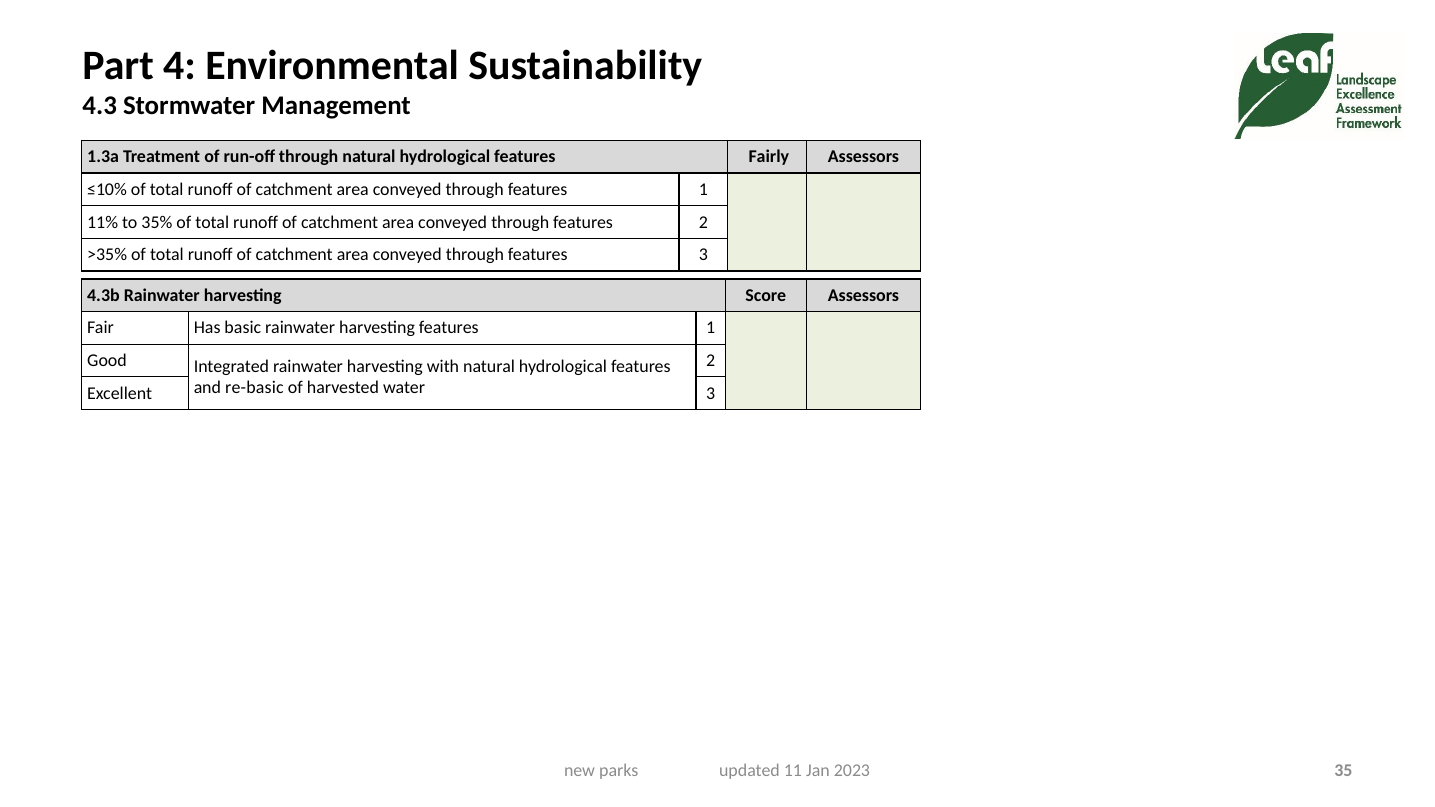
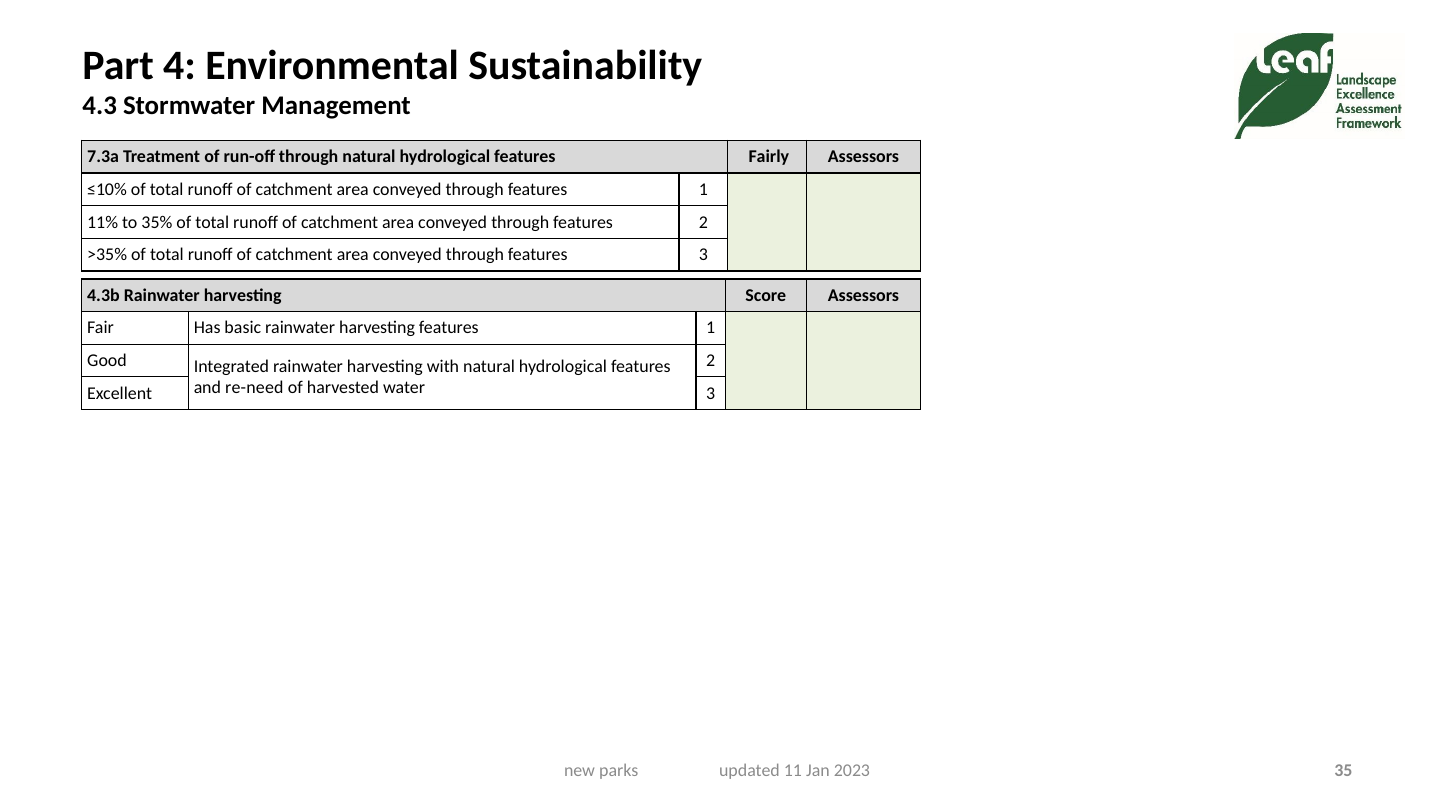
1.3a: 1.3a -> 7.3a (103, 157)
re-basic: re-basic -> re-need (254, 388)
